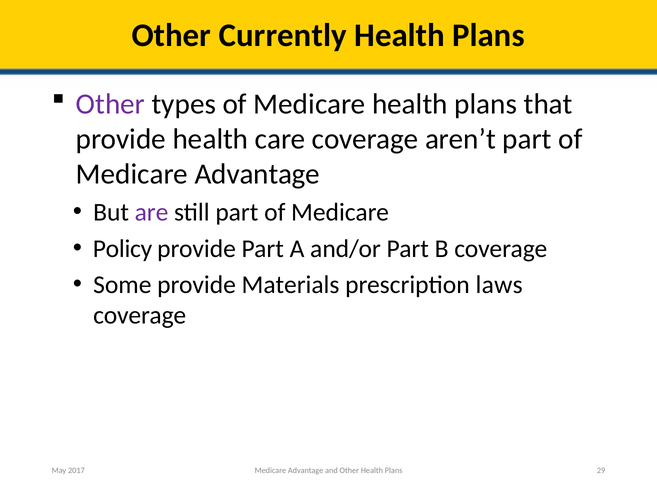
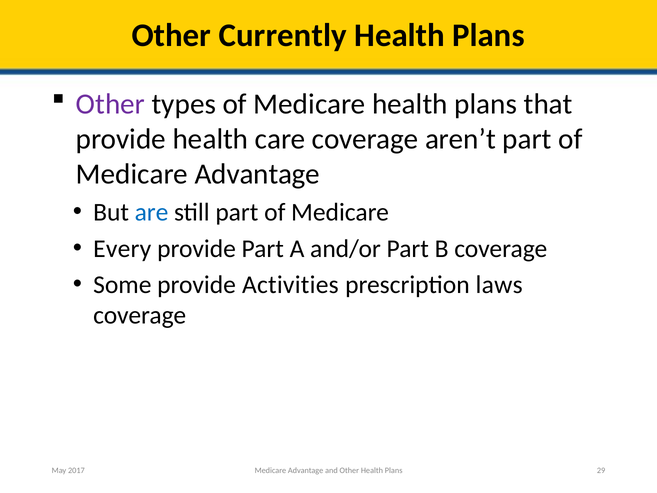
are colour: purple -> blue (152, 212)
Policy: Policy -> Every (122, 248)
Materials: Materials -> Activities (290, 285)
